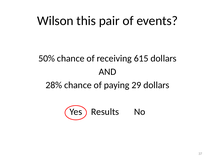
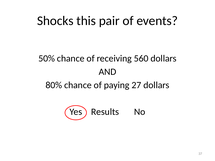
Wilson: Wilson -> Shocks (55, 21)
615: 615 -> 560 (141, 58)
28%: 28% -> 80% (54, 85)
29: 29 -> 27 (136, 85)
